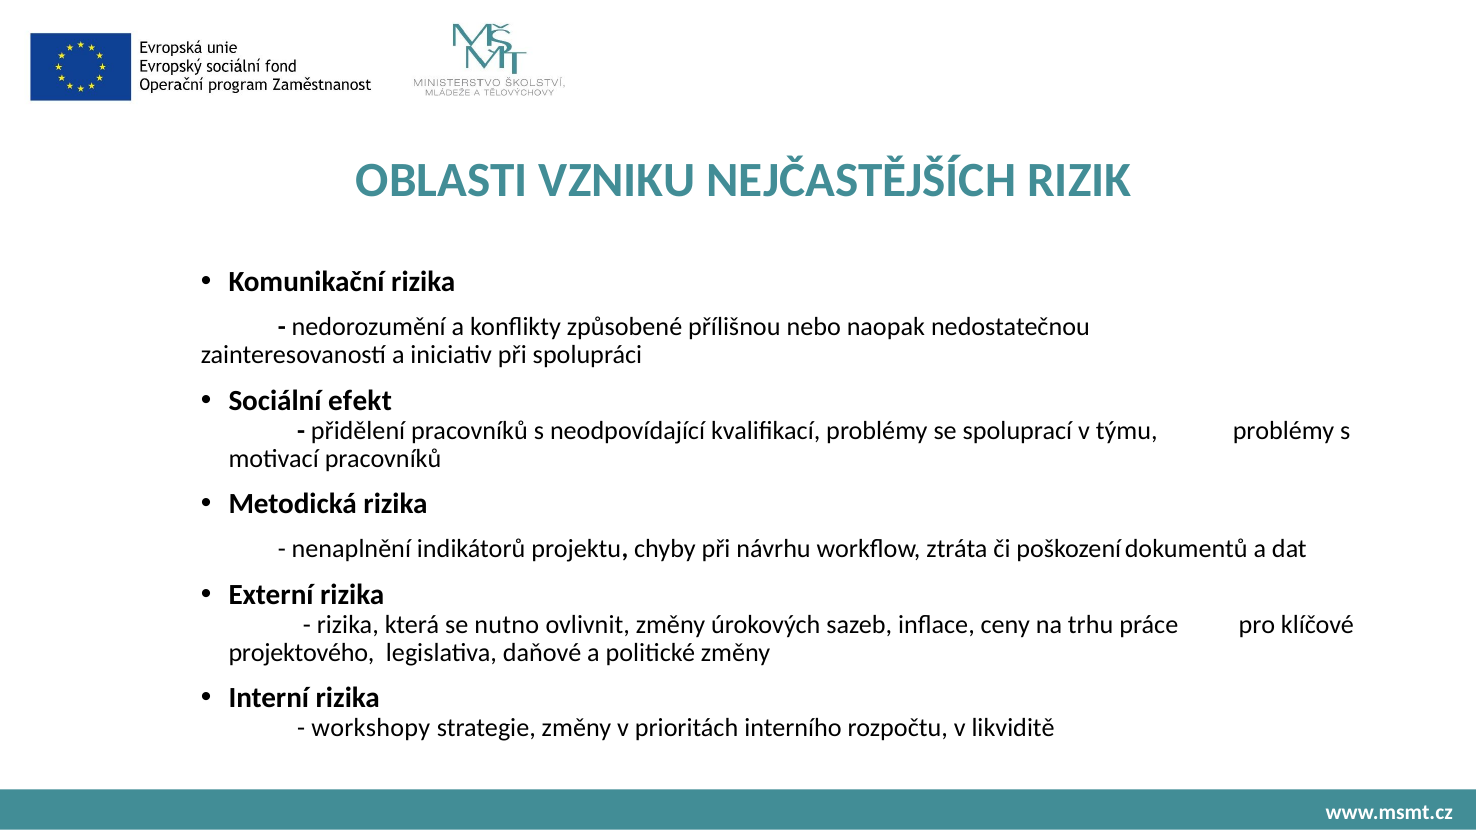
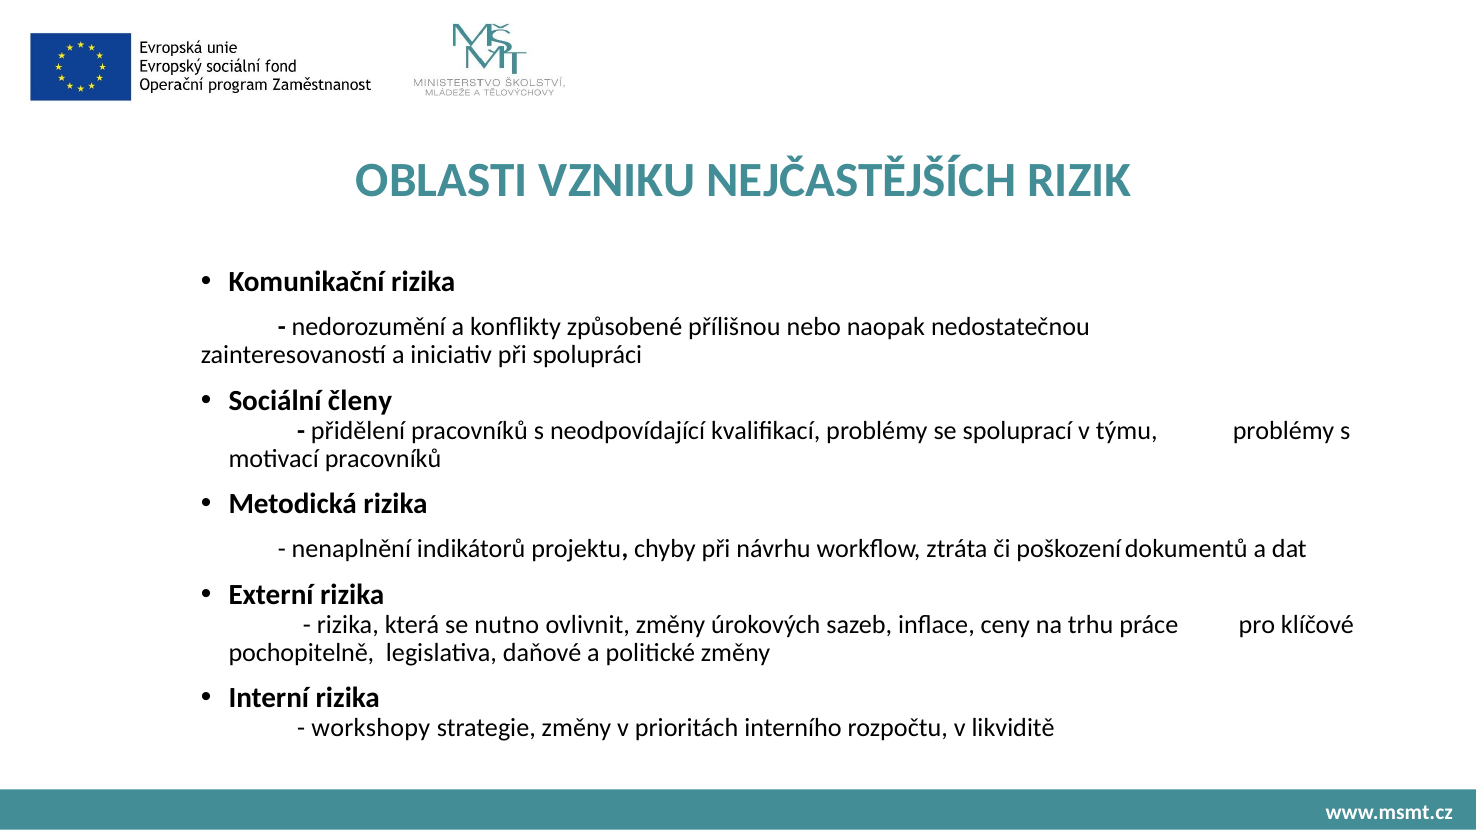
efekt: efekt -> členy (360, 401)
projektového: projektového -> pochopitelně (301, 653)
